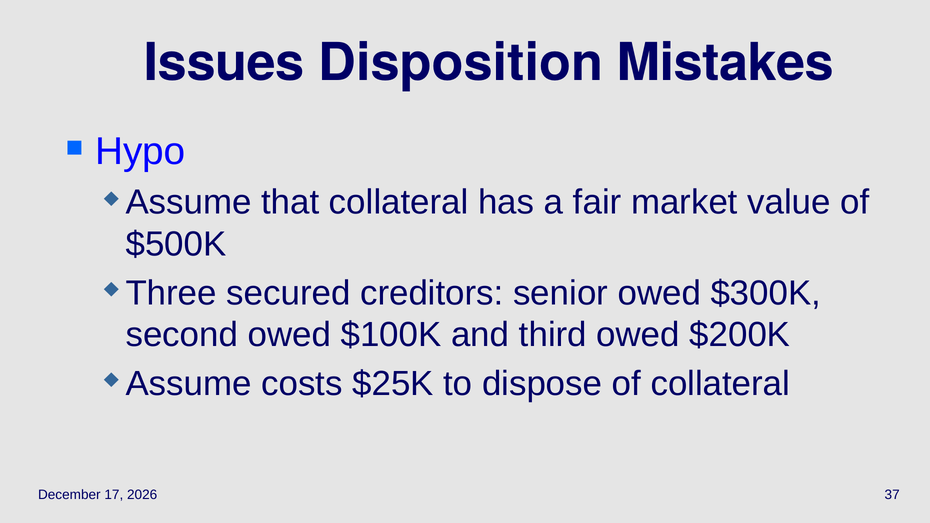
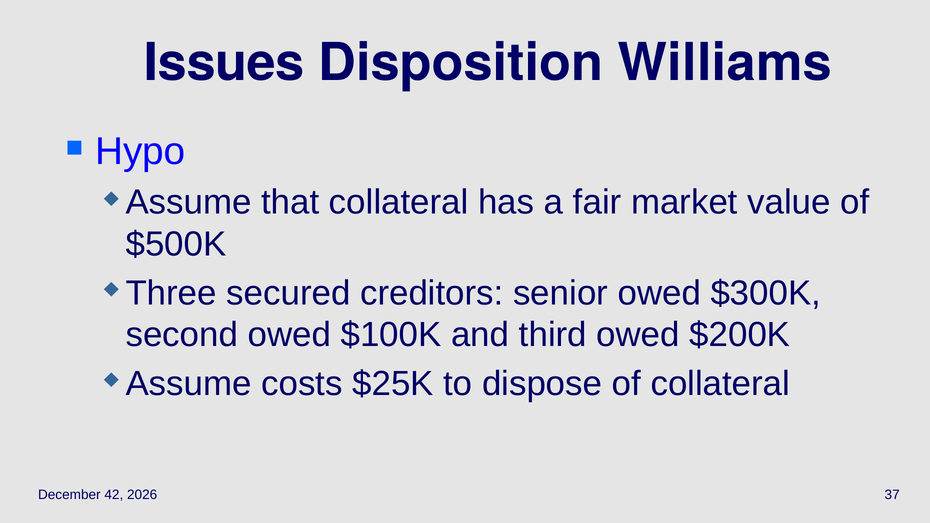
Mistakes: Mistakes -> Williams (725, 63)
17: 17 -> 42 (114, 495)
